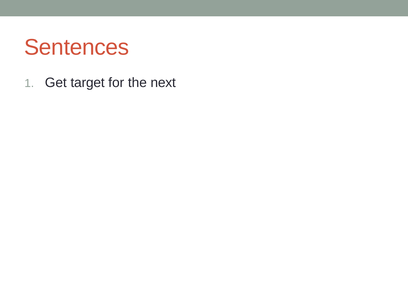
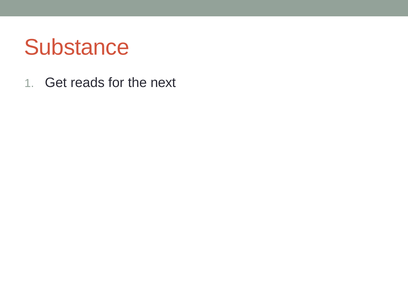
Sentences: Sentences -> Substance (77, 47)
target: target -> reads (88, 83)
